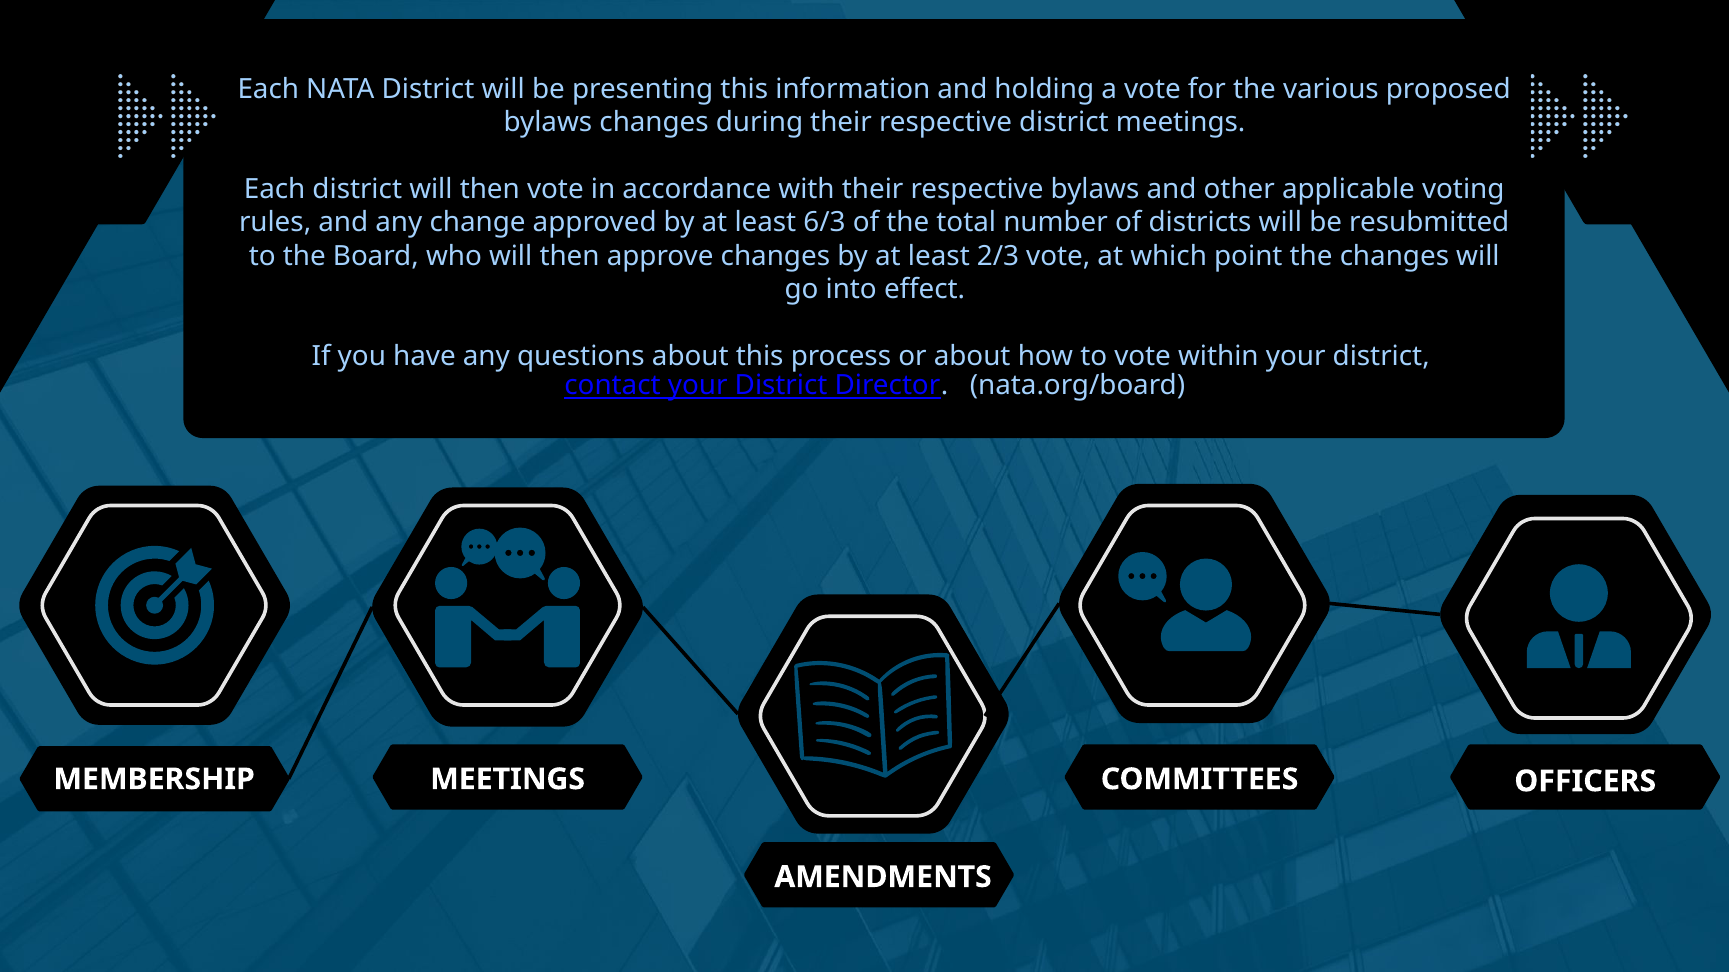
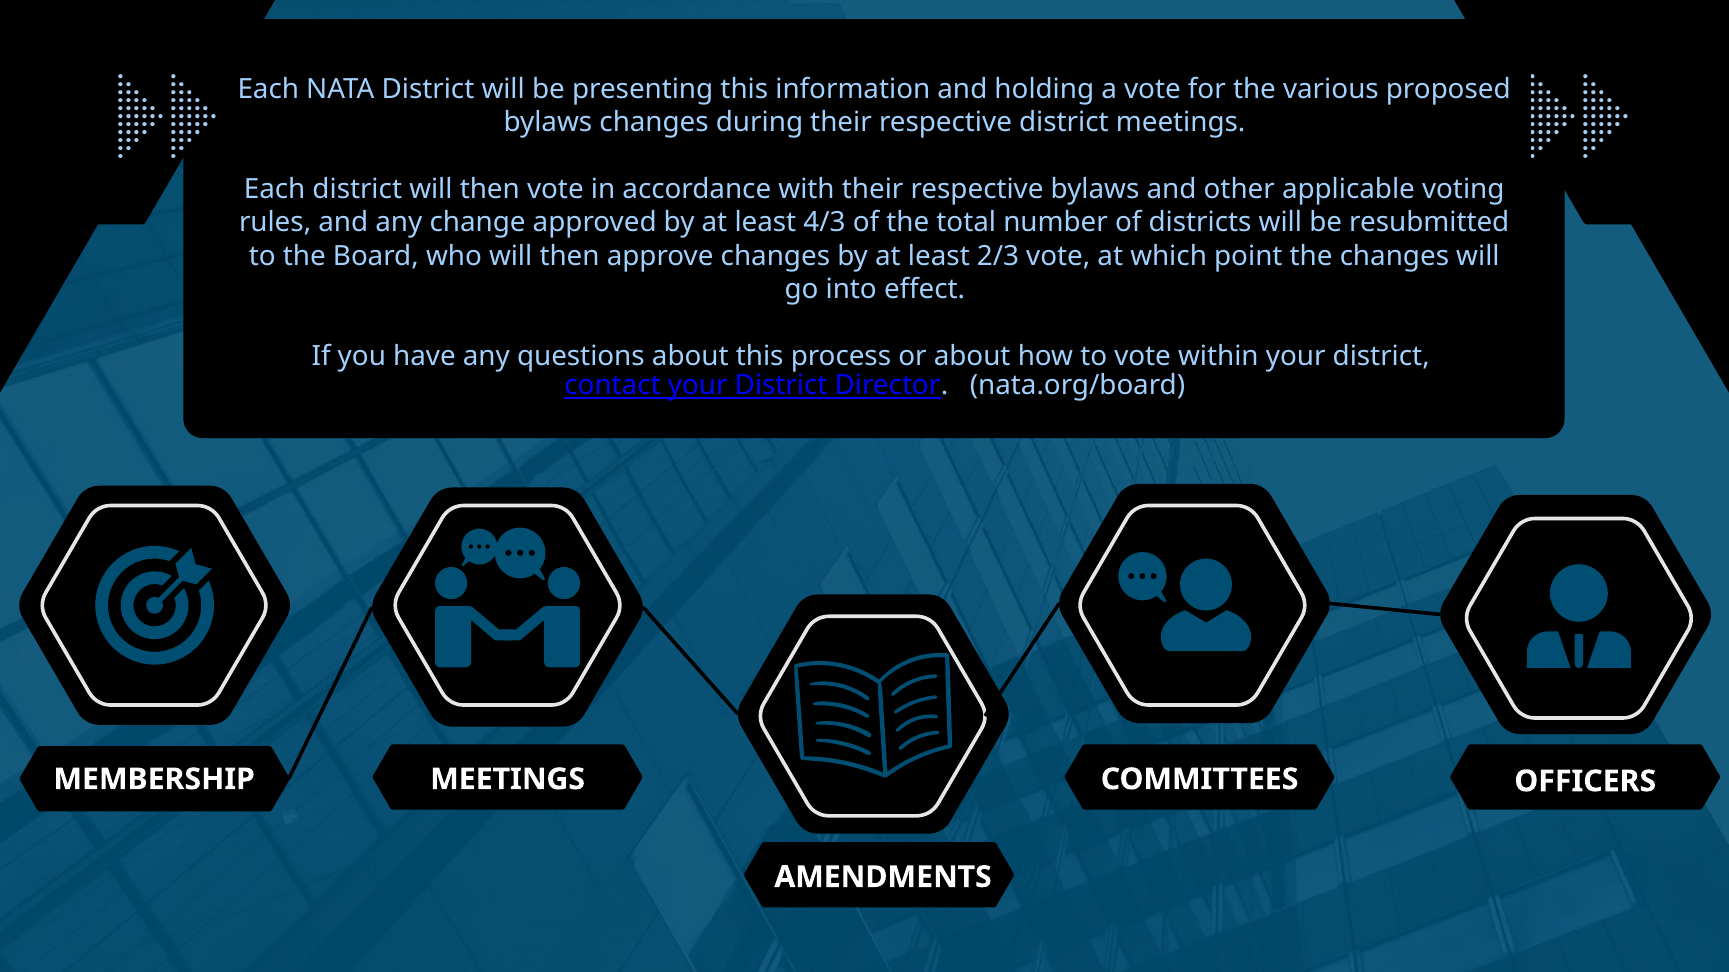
6/3: 6/3 -> 4/3 (825, 223)
